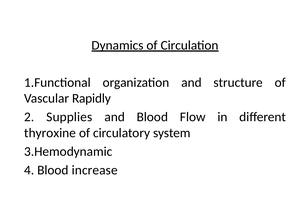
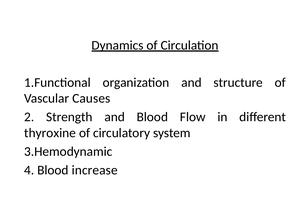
Rapidly: Rapidly -> Causes (91, 98)
Supplies: Supplies -> Strength (69, 117)
